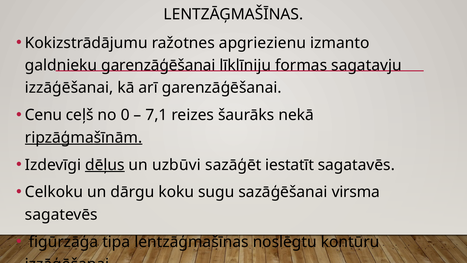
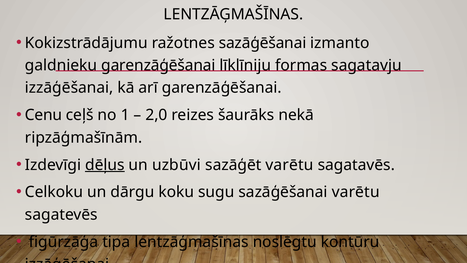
ražotnes apgriezienu: apgriezienu -> sazāģēšanai (263, 43)
0: 0 -> 1 (125, 115)
7,1: 7,1 -> 2,0 (156, 115)
ripzāģmašīnām underline: present -> none (84, 137)
sazāģēt iestatīt: iestatīt -> varētu (289, 165)
sazāģēšanai virsma: virsma -> varētu (356, 192)
